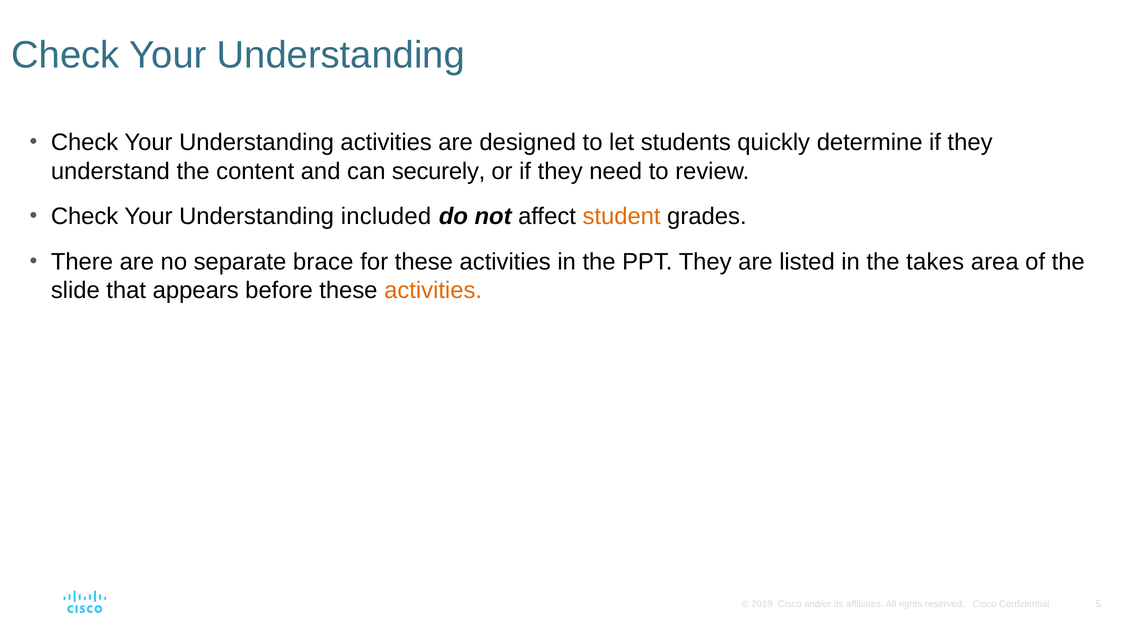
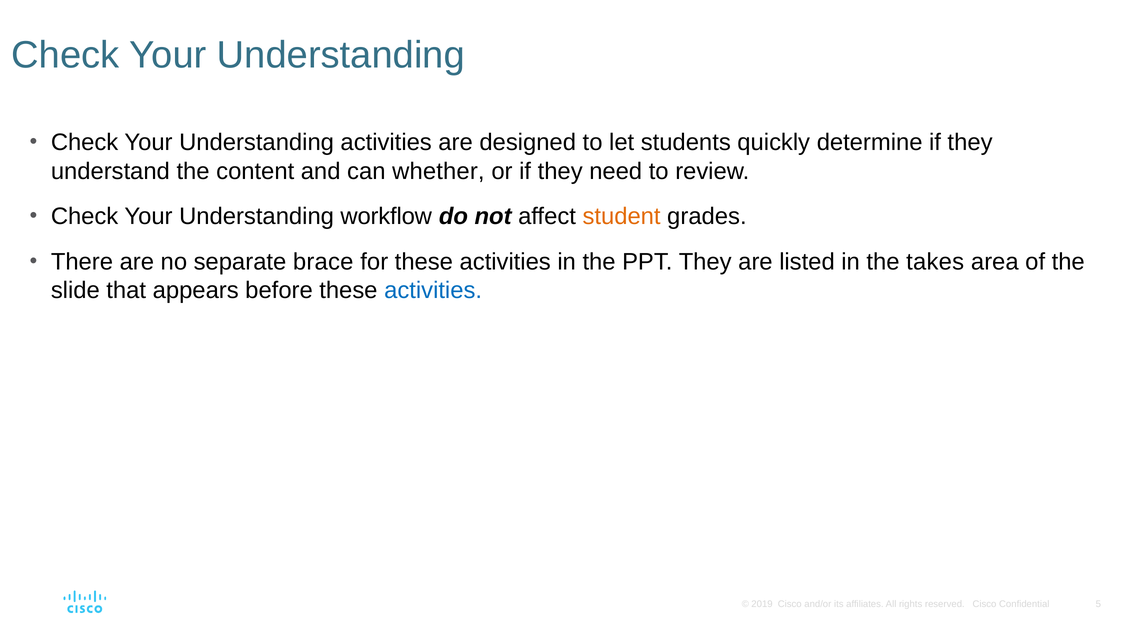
securely: securely -> whether (438, 171)
included: included -> workflow (386, 216)
activities colour: orange -> blue (433, 290)
